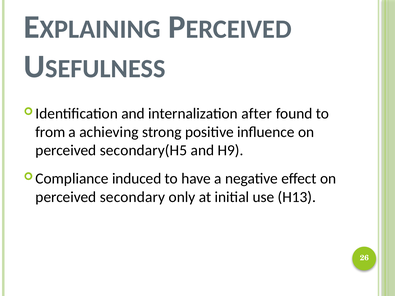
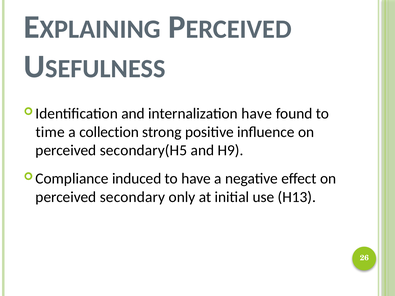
internalization after: after -> have (257, 114)
from: from -> time (50, 132)
achieving: achieving -> collection (109, 132)
